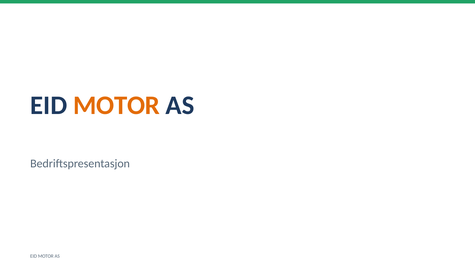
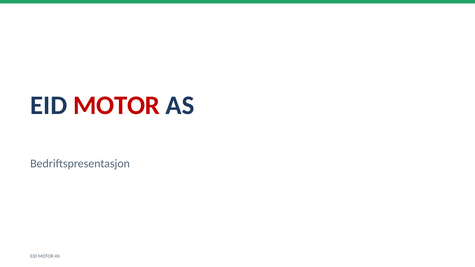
MOTOR colour: orange -> red (117, 105)
